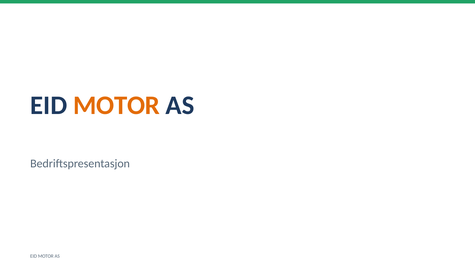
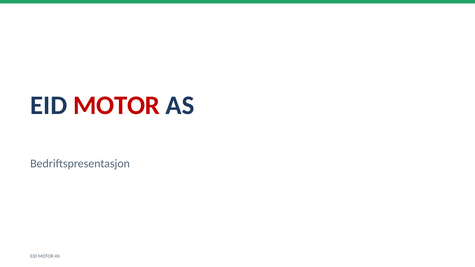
MOTOR colour: orange -> red (117, 105)
